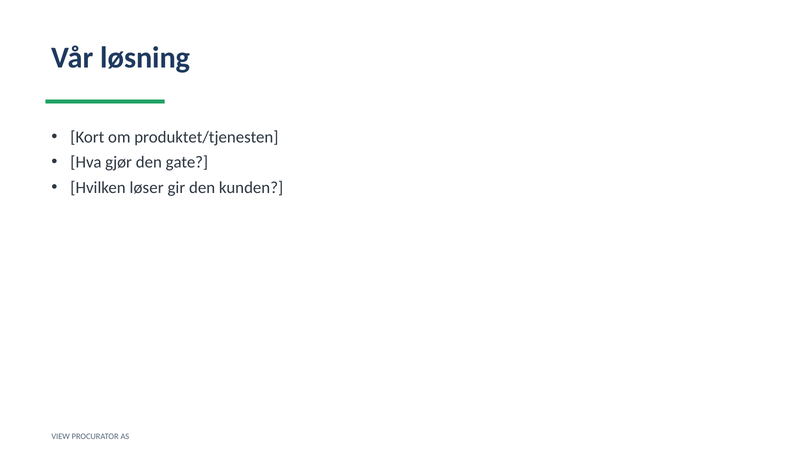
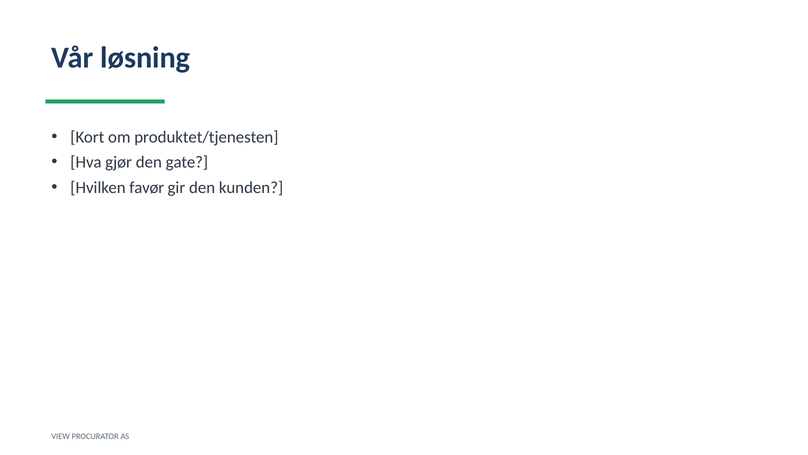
løser: løser -> favør (147, 187)
